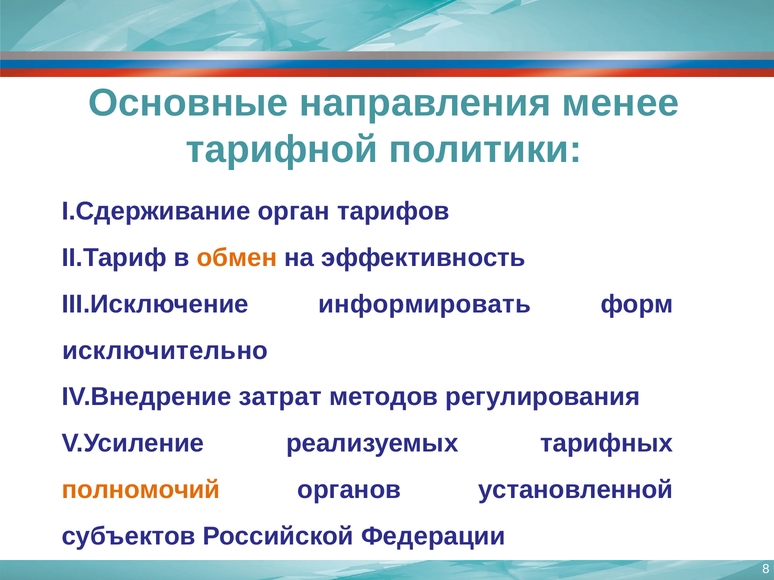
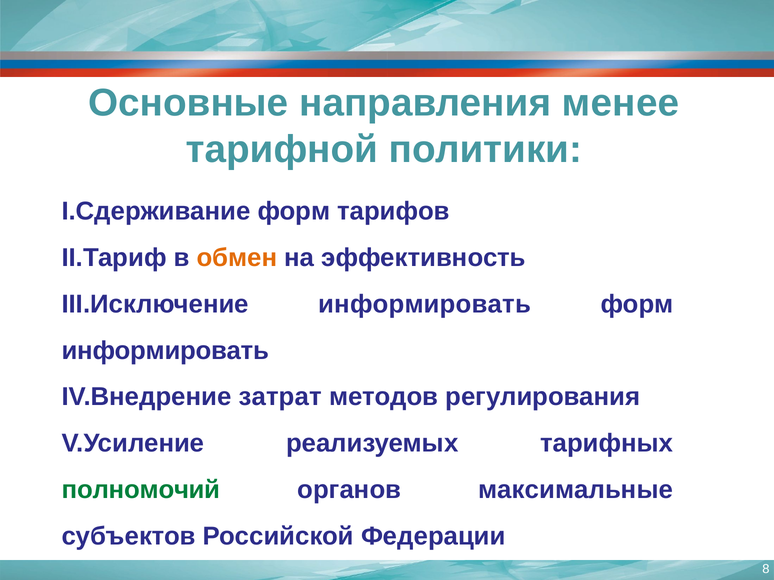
орган: орган -> форм (294, 212)
исключительно: исключительно -> информировать (165, 351)
полномочий colour: orange -> green (141, 490)
установленной: установленной -> максимальные (576, 490)
